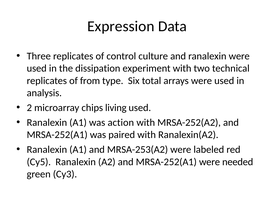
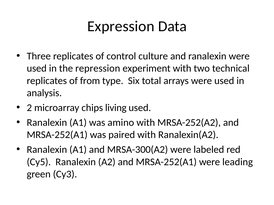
dissipation: dissipation -> repression (98, 69)
action: action -> amino (121, 123)
MRSA-253(A2: MRSA-253(A2 -> MRSA-300(A2 (138, 150)
needed: needed -> leading (238, 162)
